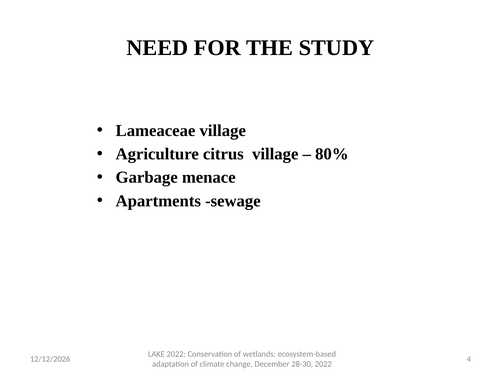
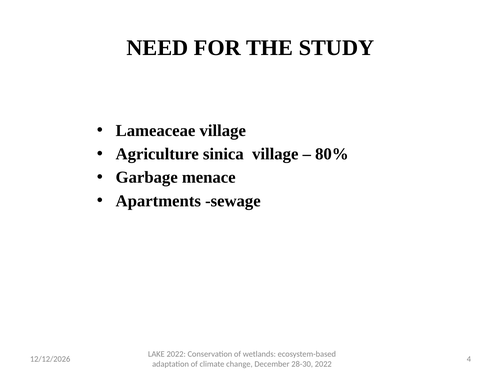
citrus: citrus -> sinica (223, 154)
